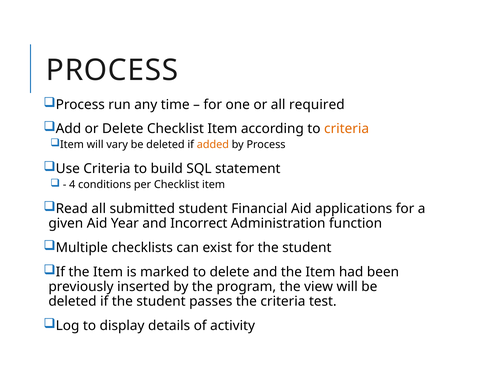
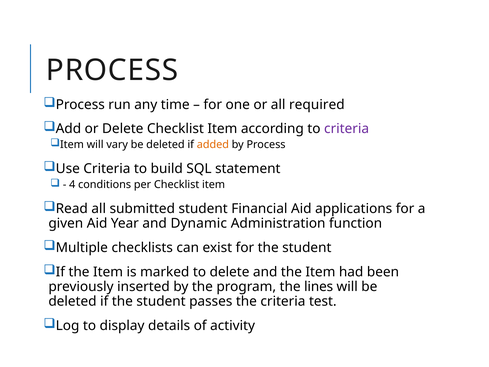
criteria colour: orange -> purple (347, 129)
Incorrect: Incorrect -> Dynamic (199, 223)
view: view -> lines (319, 286)
